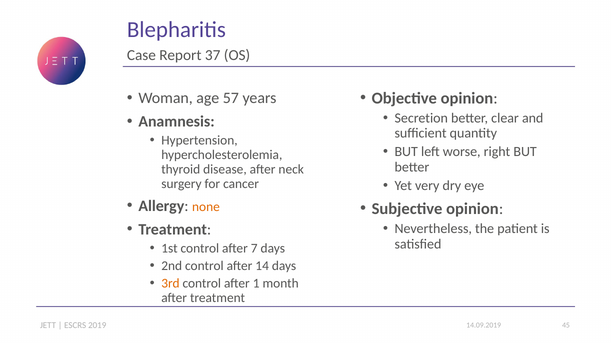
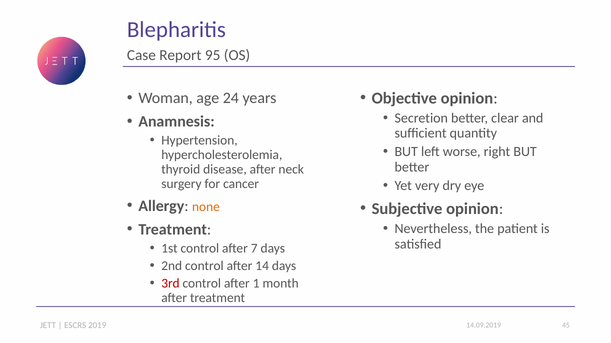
37: 37 -> 95 (213, 55)
57: 57 -> 24 (231, 98)
3rd colour: orange -> red (170, 284)
